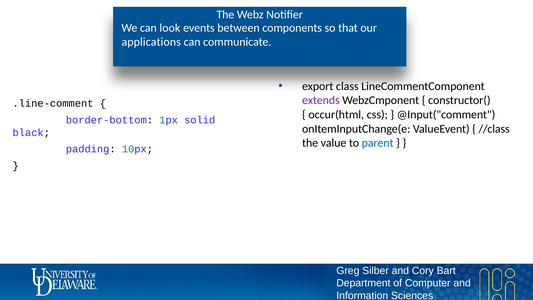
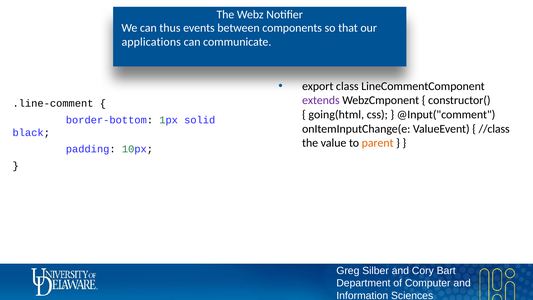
look: look -> thus (170, 28)
occur(html: occur(html -> going(html (336, 115)
parent colour: blue -> orange (378, 143)
